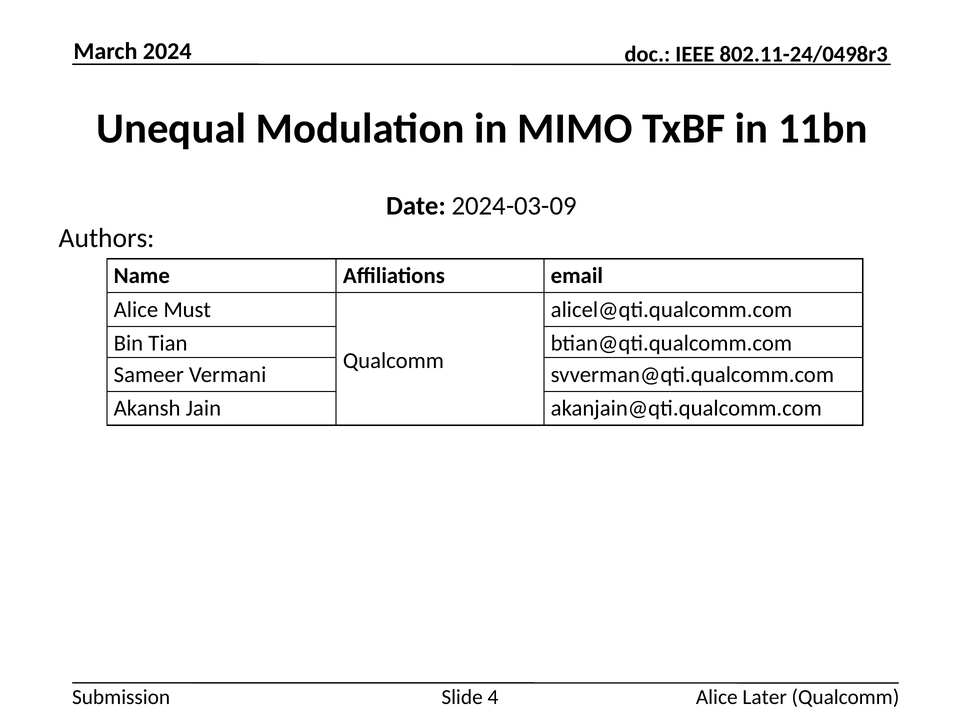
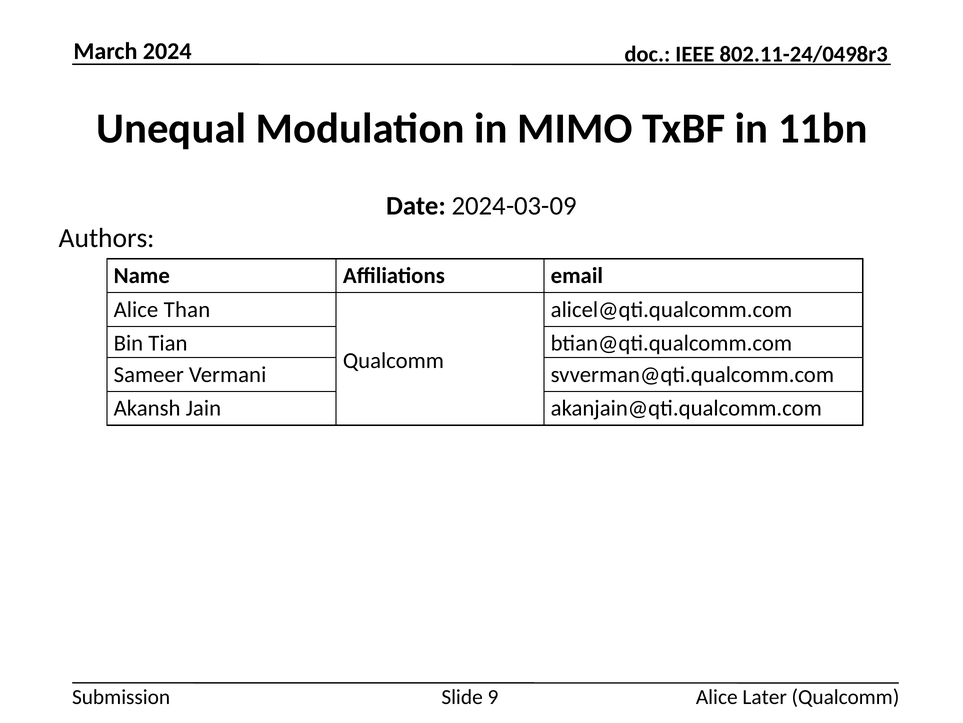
Must: Must -> Than (187, 309)
4: 4 -> 9 (493, 696)
